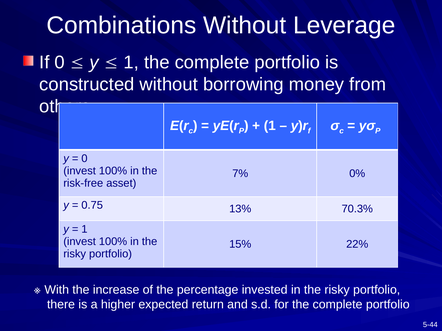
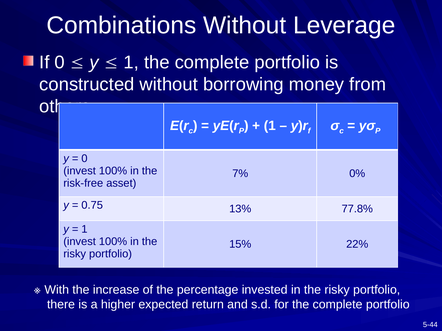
70.3%: 70.3% -> 77.8% (357, 209)
